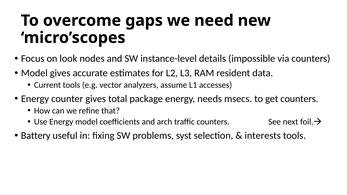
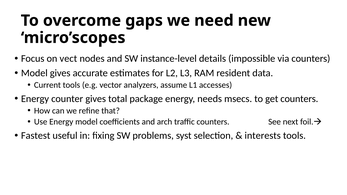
look: look -> vect (68, 59)
Battery: Battery -> Fastest (36, 136)
